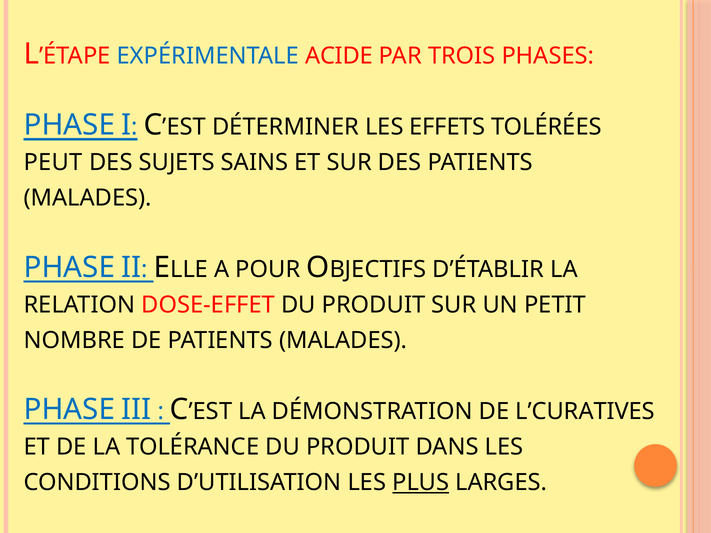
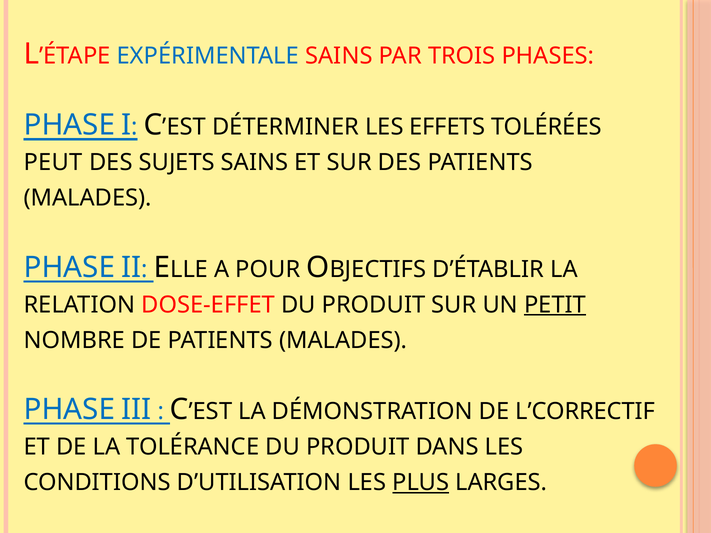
EXPÉRIMENTALE ACIDE: ACIDE -> SAINS (339, 56)
PETIT underline: none -> present (555, 305)
L’CURATIVES: L’CURATIVES -> L’CORRECTIF (585, 412)
